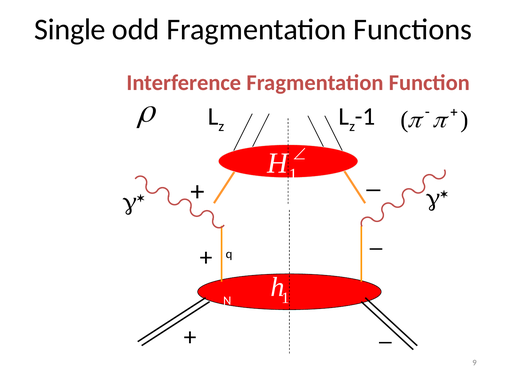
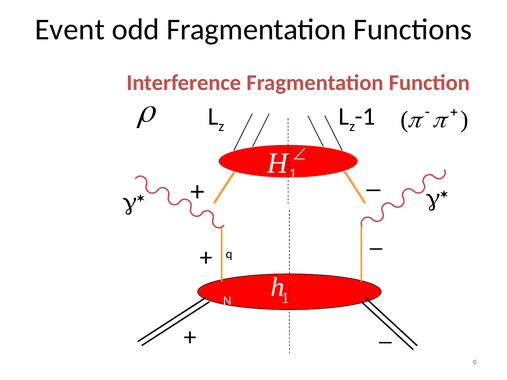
Single: Single -> Event (70, 30)
